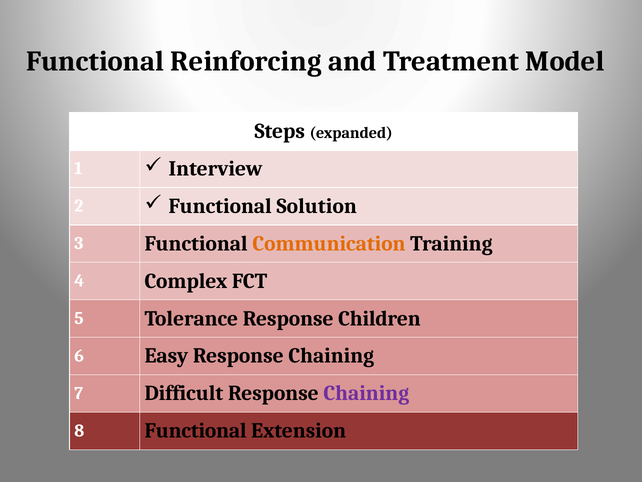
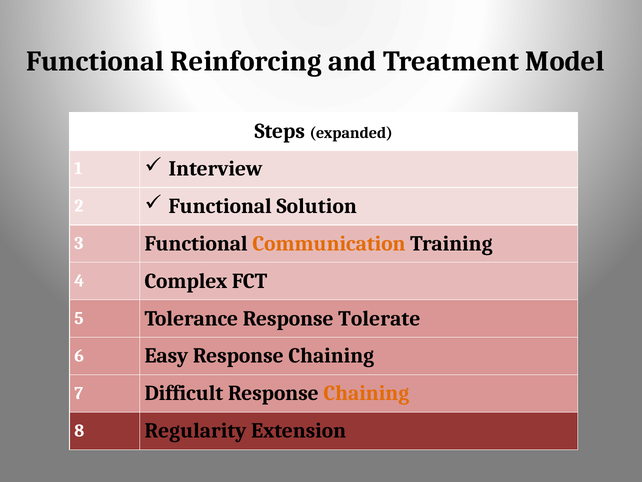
Children: Children -> Tolerate (379, 318)
Chaining colour: purple -> orange (366, 393)
8 Functional: Functional -> Regularity (195, 430)
